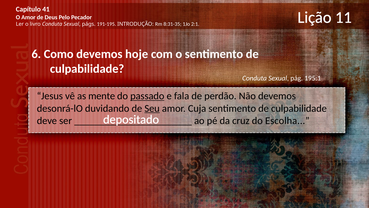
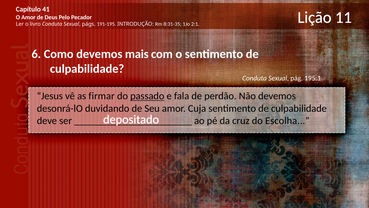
hoje: hoje -> mais (137, 54)
mente: mente -> firmar (102, 96)
Seu underline: present -> none (152, 108)
